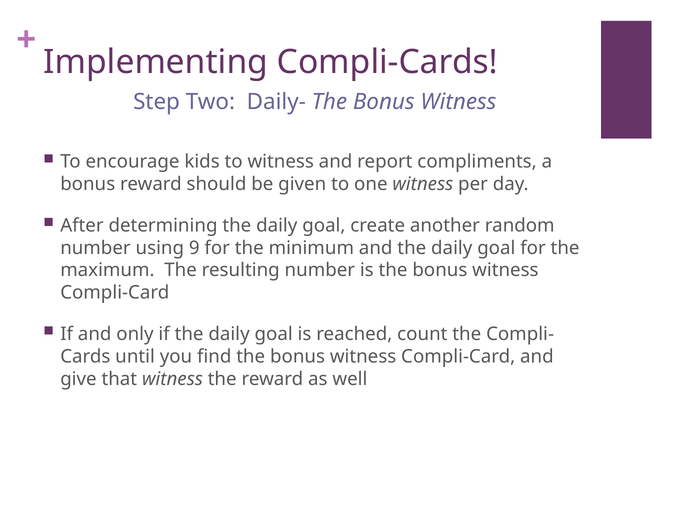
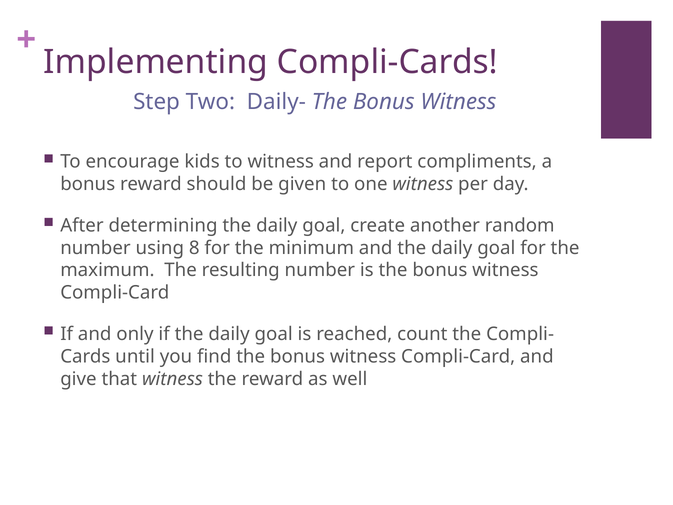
9: 9 -> 8 (194, 248)
